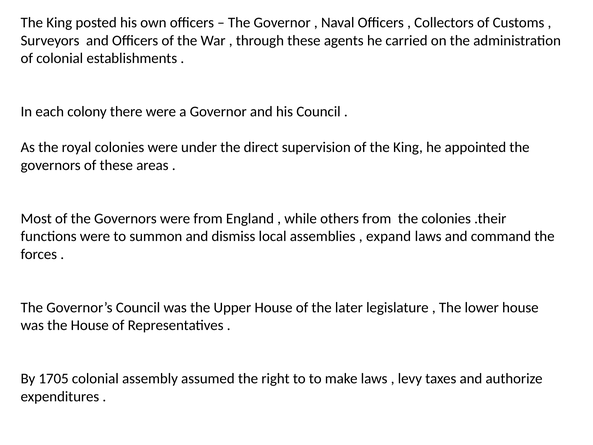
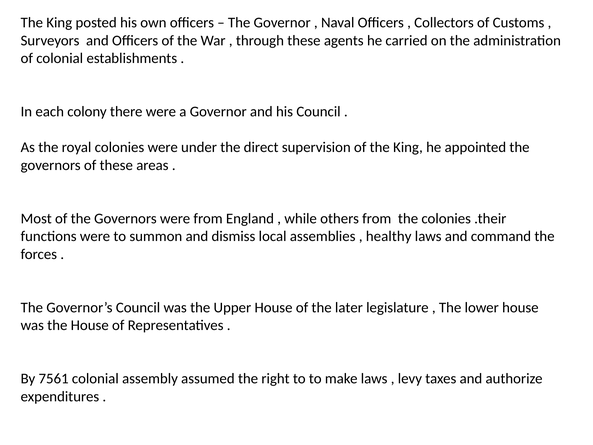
expand: expand -> healthy (389, 236)
1705: 1705 -> 7561 (54, 379)
